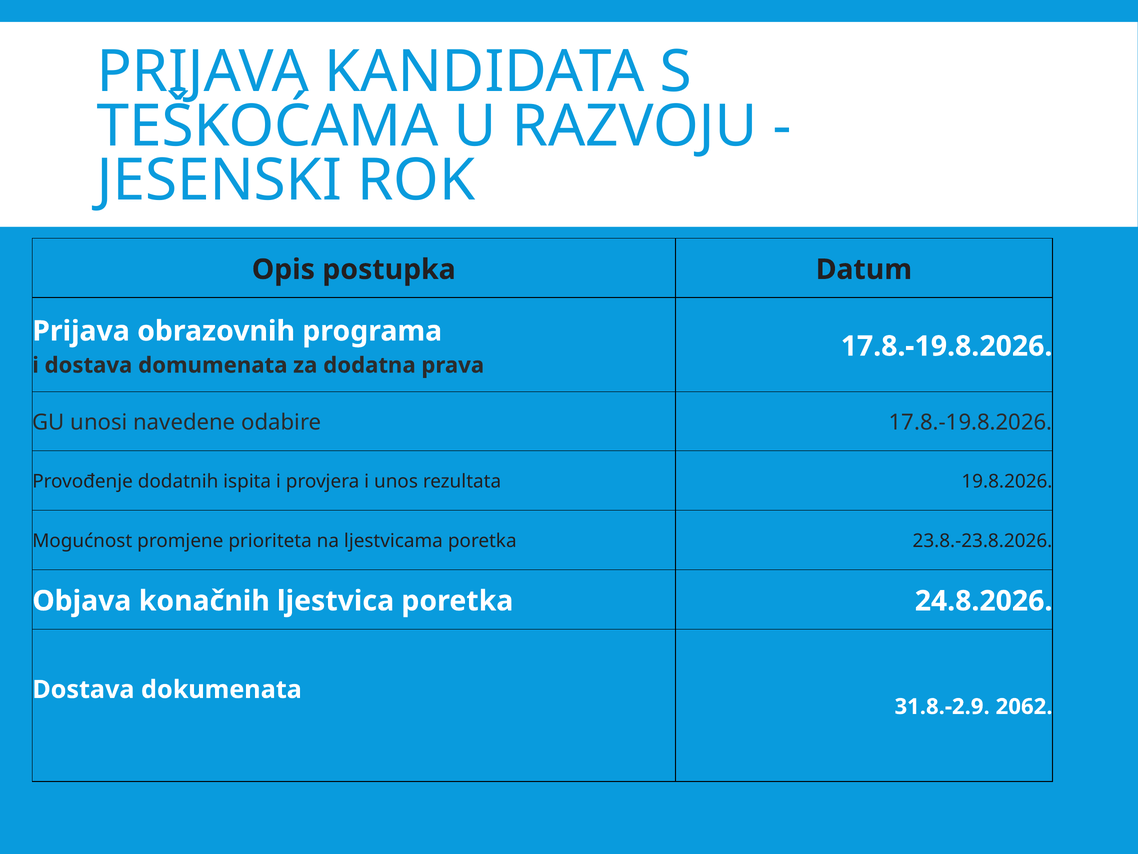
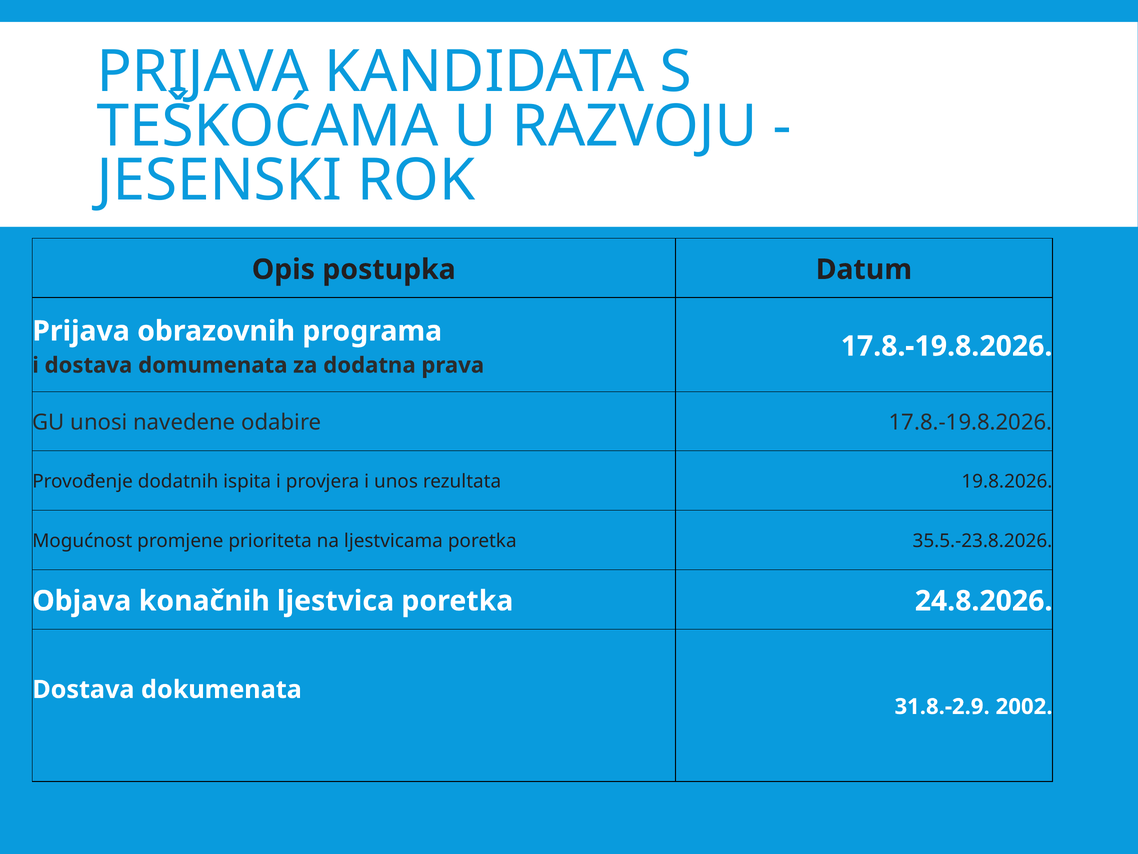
23.8.-23.8.2026: 23.8.-23.8.2026 -> 35.5.-23.8.2026 (982, 541)
2062: 2062 -> 2002 (1024, 706)
